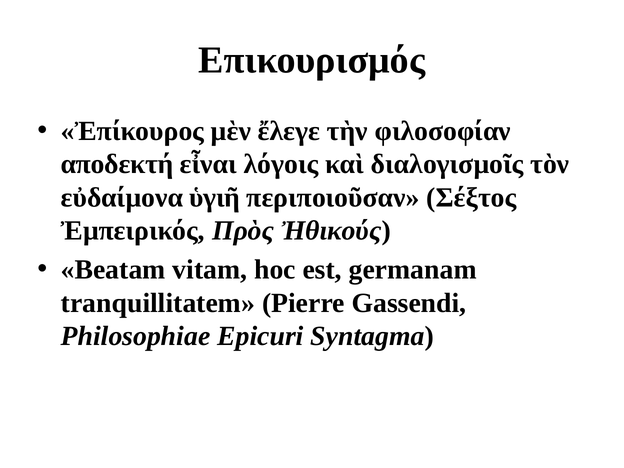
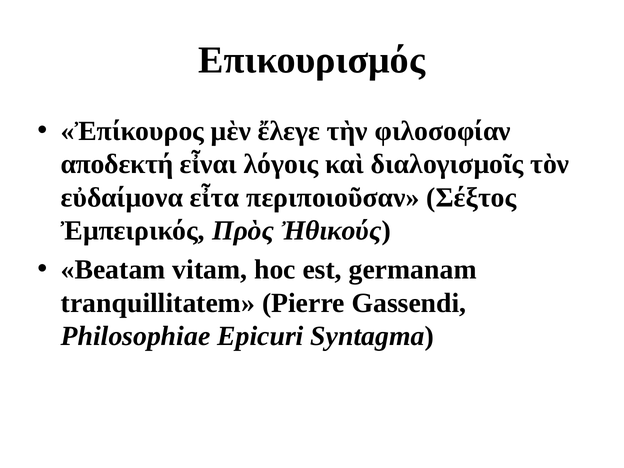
ὑγιῆ: ὑγιῆ -> εἶτα (215, 197)
